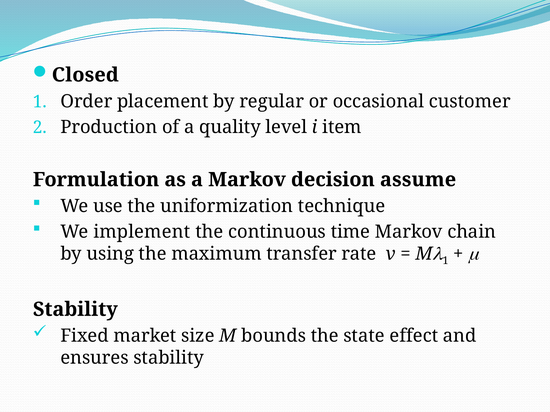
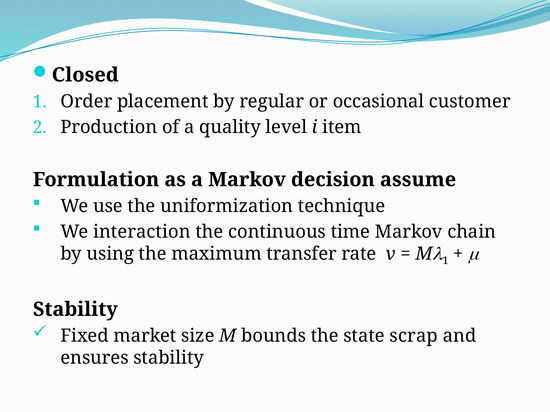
implement: implement -> interaction (142, 232)
effect: effect -> scrap (414, 336)
